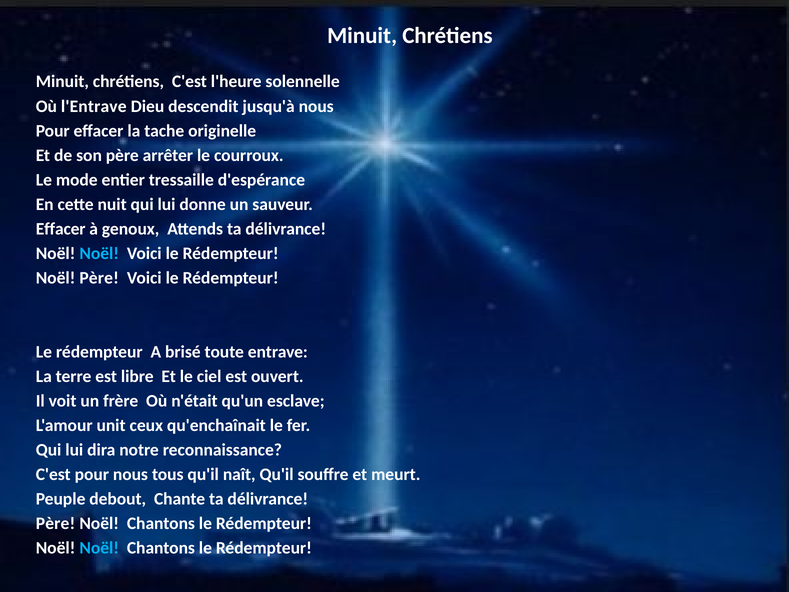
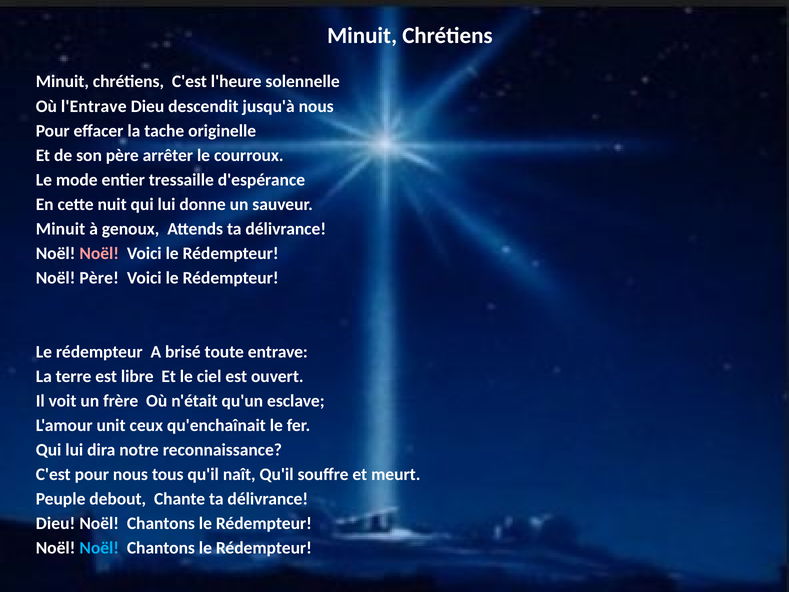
Effacer: Effacer -> Minuit (61, 229)
Noël colour: light blue -> pink (99, 253)
Père: Père -> Dieu (56, 523)
